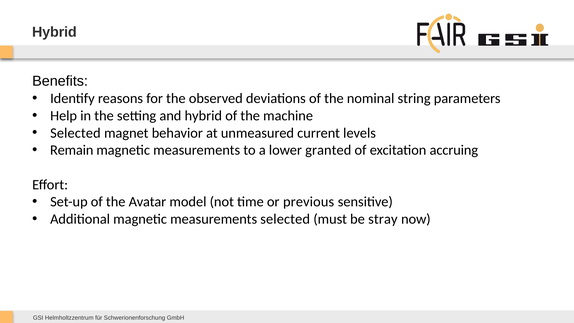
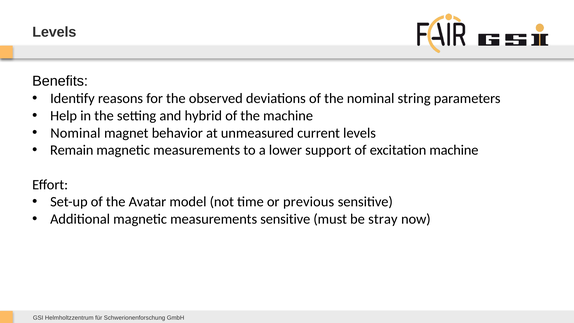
Hybrid: Hybrid -> Levels (54, 32)
Selected: Selected -> Nominal (75, 133)
granted: granted -> support (328, 150)
excitation accruing: accruing -> machine (454, 150)
measurements selected: selected -> sensitive (285, 219)
